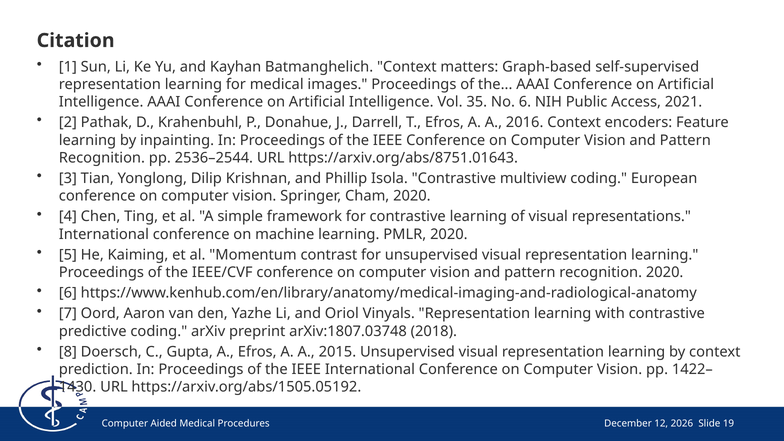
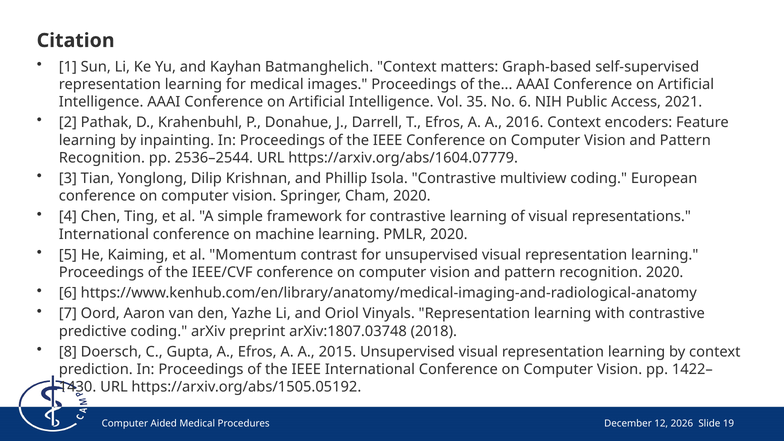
https://arxiv.org/abs/8751.01643: https://arxiv.org/abs/8751.01643 -> https://arxiv.org/abs/1604.07779 (403, 158)
